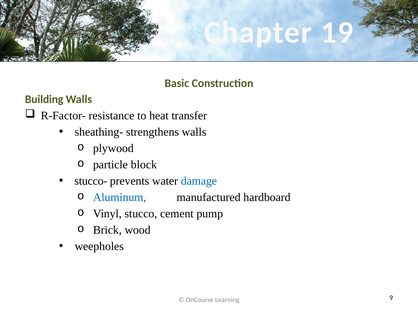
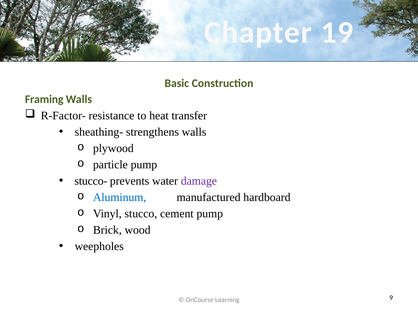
Building: Building -> Framing (44, 99)
particle block: block -> pump (144, 164)
damage colour: blue -> purple (199, 181)
